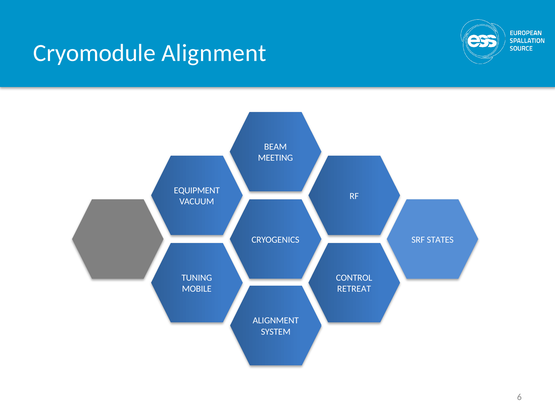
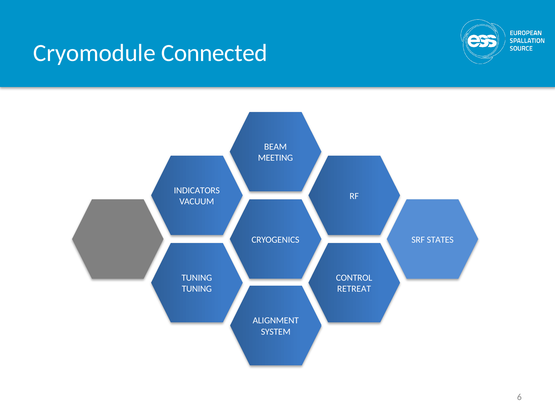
Cryomodule Alignment: Alignment -> Connected (214, 53)
EQUIPMENT: EQUIPMENT -> INDICATORS (197, 191)
MOBILE: MOBILE -> TUNING (197, 289)
